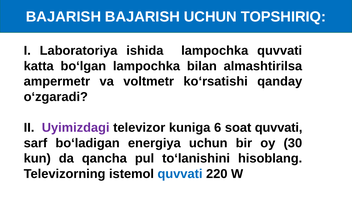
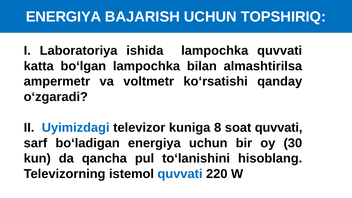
BAJARISH: BAJARISH -> ENERGIYA (64, 17)
Uyimizdagi colour: purple -> blue (76, 128)
6: 6 -> 8 (218, 128)
